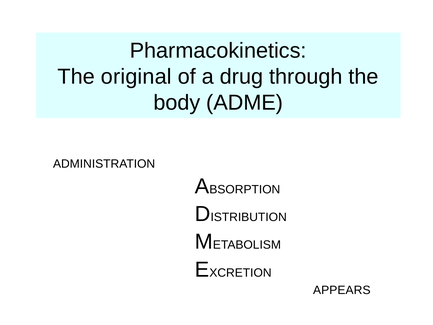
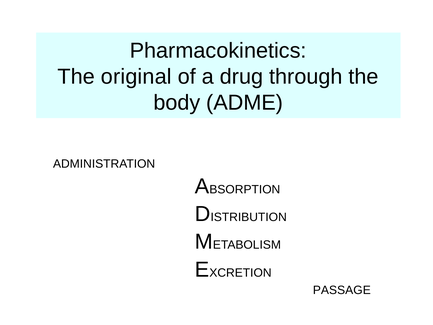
APPEARS: APPEARS -> PASSAGE (342, 290)
